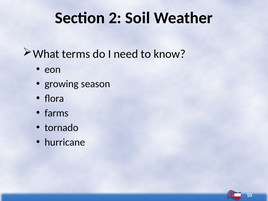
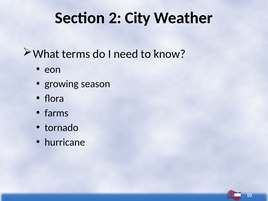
Soil: Soil -> City (138, 18)
